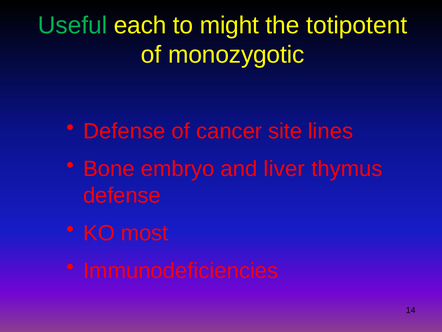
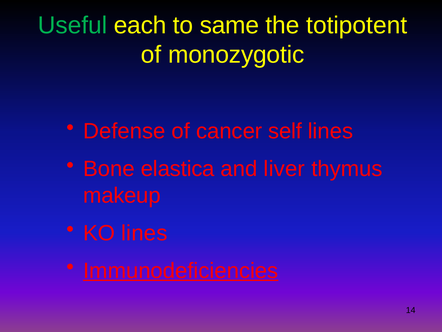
might: might -> same (229, 25)
site: site -> self (285, 131)
embryo: embryo -> elastica (178, 169)
defense: defense -> makeup (122, 195)
KO most: most -> lines (144, 233)
Immunodeficiencies underline: none -> present (181, 270)
